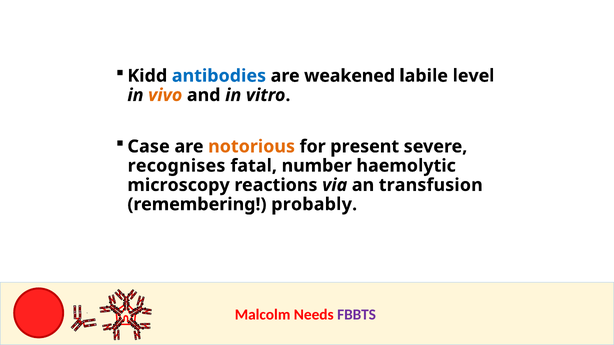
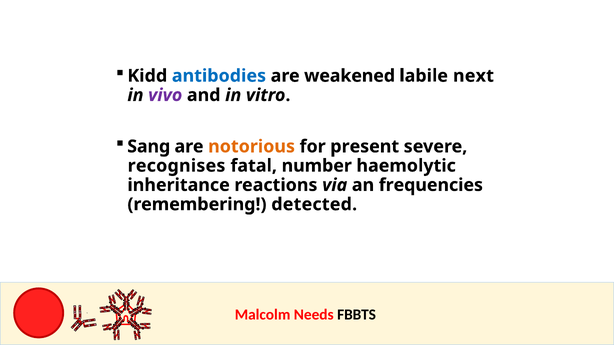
level: level -> next (473, 76)
vivo colour: orange -> purple (165, 95)
Case: Case -> Sang (149, 147)
microscopy: microscopy -> inheritance (179, 185)
transfusion: transfusion -> frequencies (431, 185)
probably: probably -> detected (314, 205)
FBBTS colour: purple -> black (357, 315)
